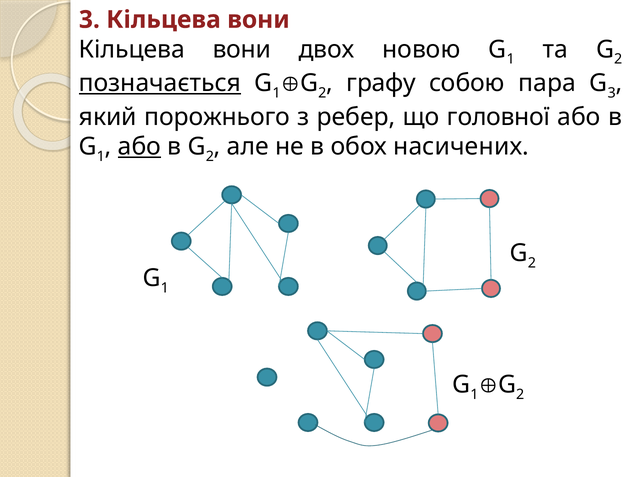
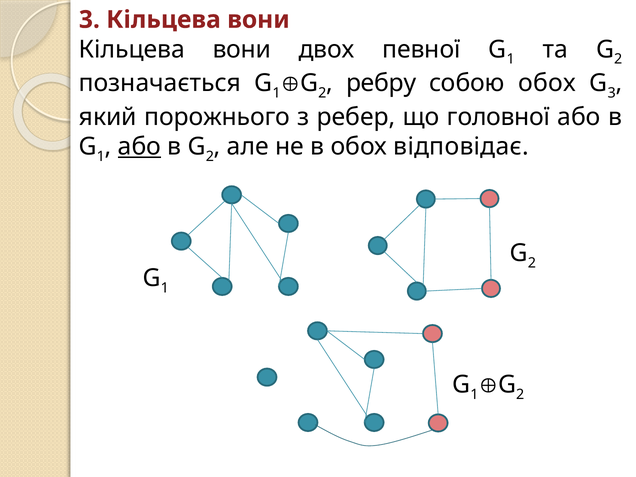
новою: новою -> певної (421, 49)
позначається underline: present -> none (160, 83)
графу: графу -> ребру (381, 83)
собою пара: пара -> обох (547, 83)
насичених: насичених -> відповідає (461, 147)
